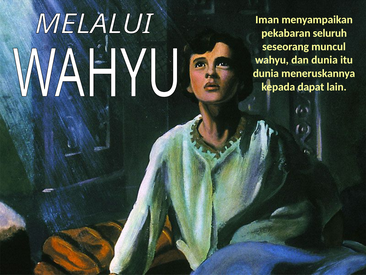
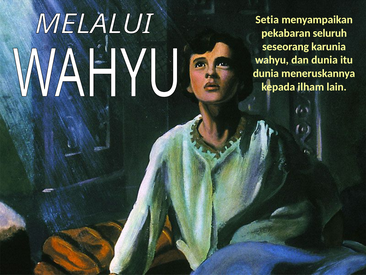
Iman: Iman -> Setia (267, 20)
muncul: muncul -> karunia (329, 47)
dapat: dapat -> ilham (311, 87)
